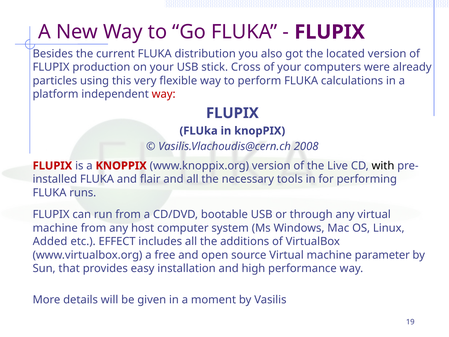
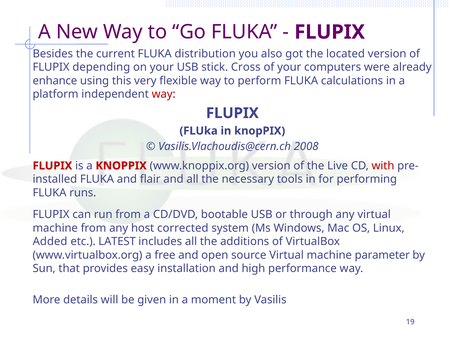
production: production -> depending (101, 67)
particles: particles -> enhance (55, 81)
with colour: black -> red (383, 166)
computer: computer -> corrected (183, 228)
EFFECT: EFFECT -> LATEST (117, 241)
